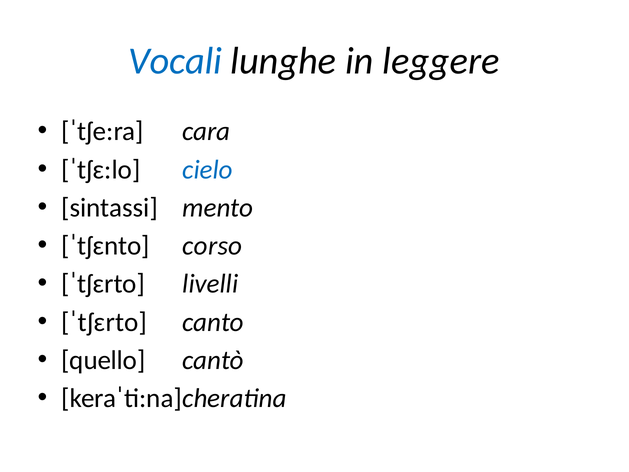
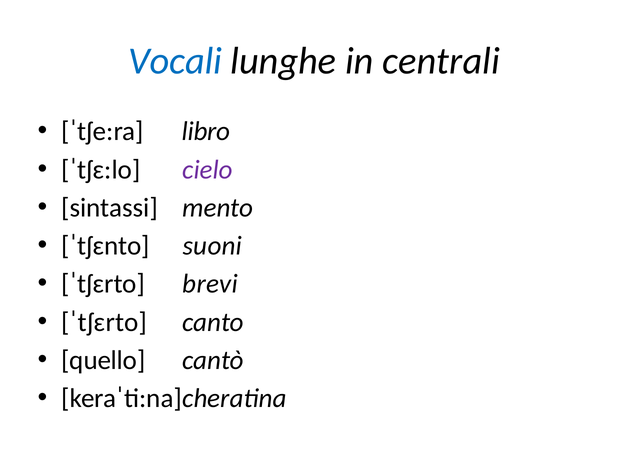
leggere: leggere -> centrali (441, 61)
cara: cara -> libro (206, 131)
cielo colour: blue -> purple (208, 169)
corso: corso -> suoni (212, 246)
livelli: livelli -> brevi (210, 284)
